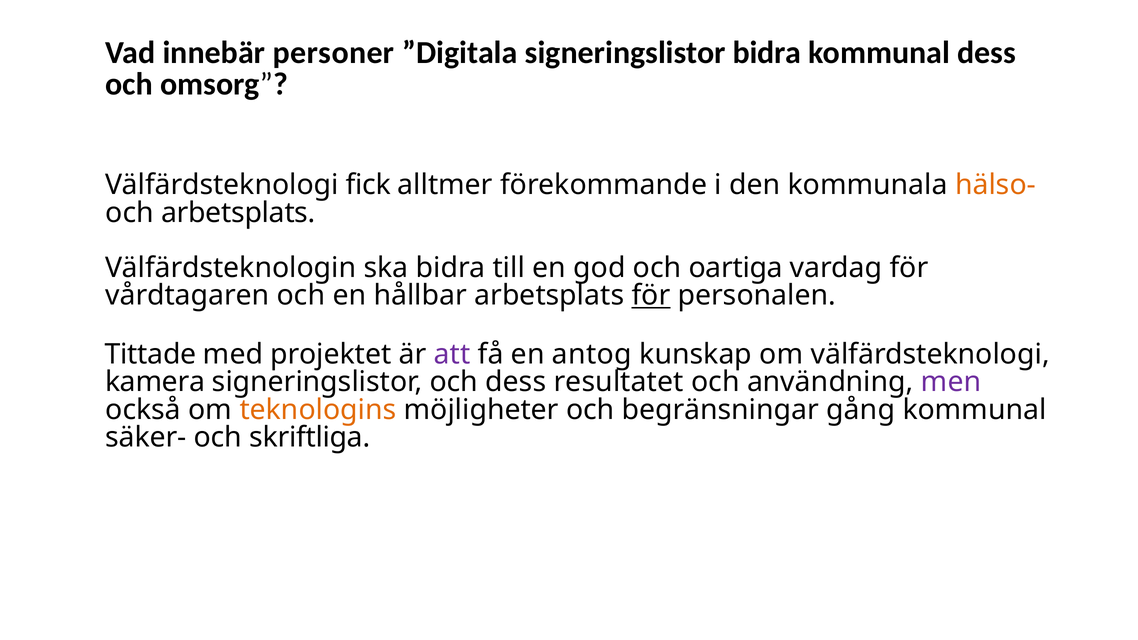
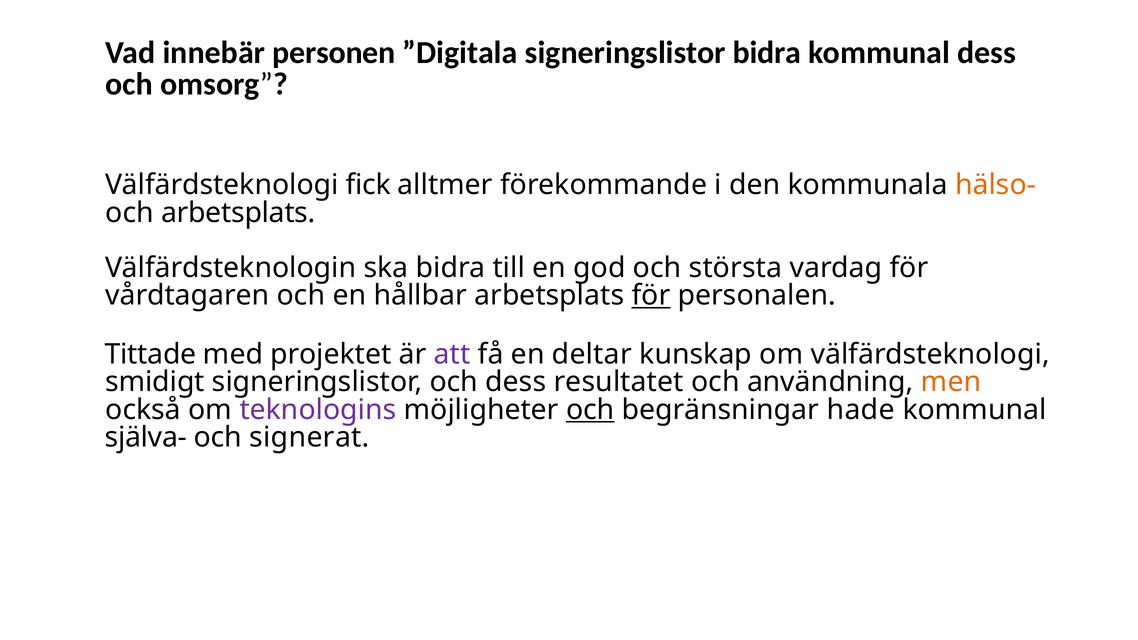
personer: personer -> personen (334, 53)
oartiga: oartiga -> största (735, 268)
antog: antog -> deltar (592, 354)
kamera: kamera -> smidigt (155, 382)
men colour: purple -> orange (951, 382)
teknologins colour: orange -> purple (318, 410)
och underline: none -> present (590, 410)
gång: gång -> hade (861, 410)
säker-: säker- -> själva- (146, 437)
skriftliga: skriftliga -> signerat (309, 437)
